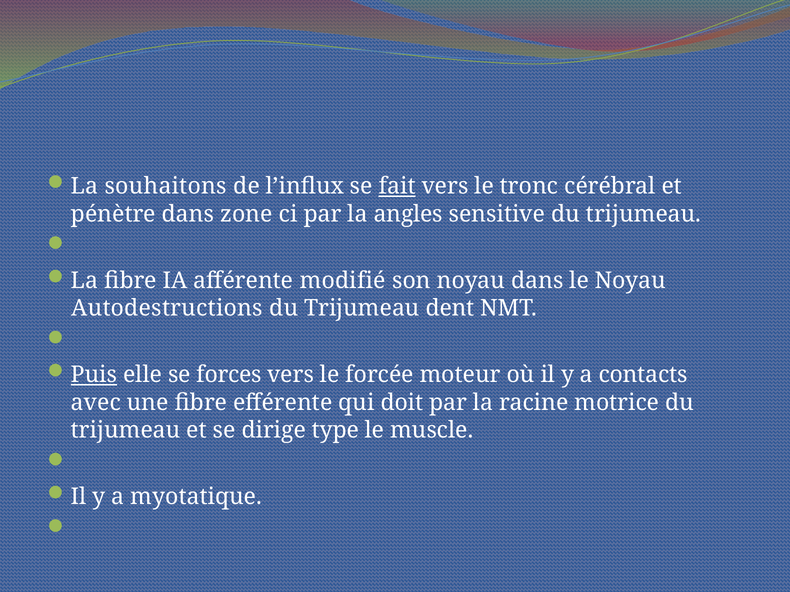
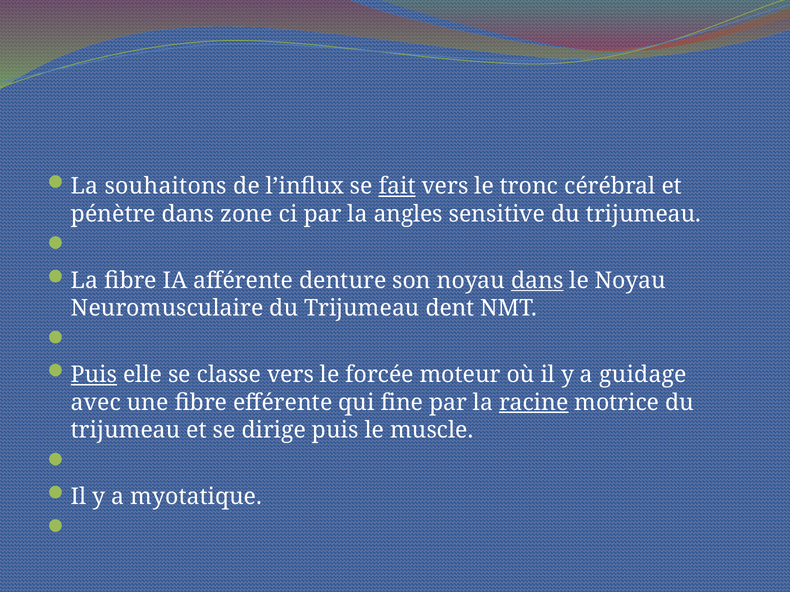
modifié: modifié -> denture (343, 281)
dans underline: none -> present (537, 281)
Autodestructions: Autodestructions -> Neuromusculaire (167, 309)
forces: forces -> classe (229, 375)
contacts: contacts -> guidage (643, 375)
doit: doit -> fine (402, 403)
racine underline: none -> present (534, 403)
dirige type: type -> puis (335, 431)
